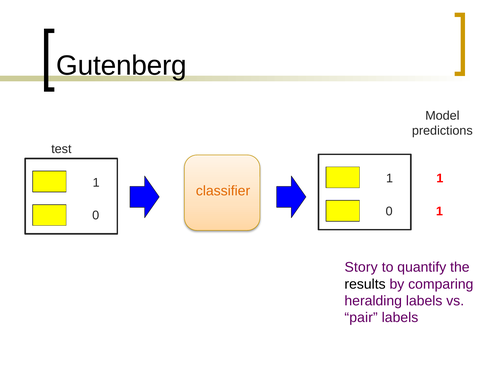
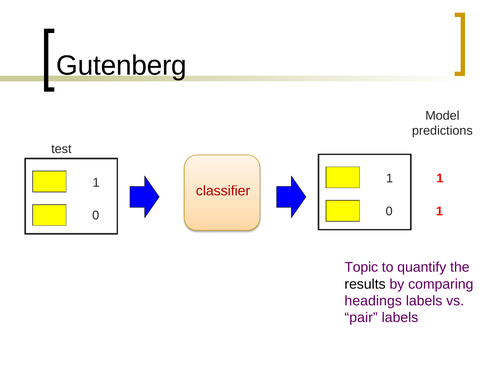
classifier colour: orange -> red (223, 191)
Story: Story -> Topic (361, 268)
heralding: heralding -> headings (373, 301)
